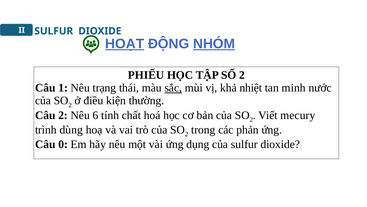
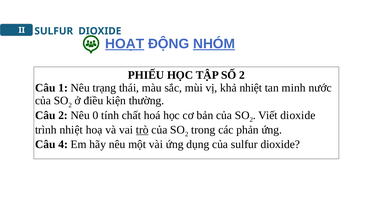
sắc underline: present -> none (173, 88)
6: 6 -> 0 (96, 115)
Viết mecury: mecury -> dioxide (298, 115)
trình dùng: dùng -> nhiệt (71, 129)
trò underline: none -> present (142, 129)
0: 0 -> 4 (63, 144)
